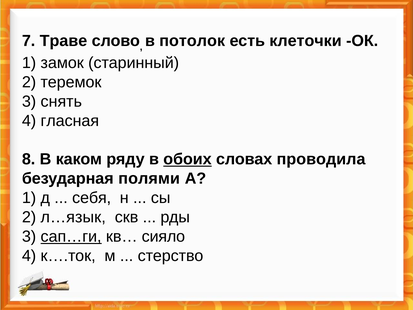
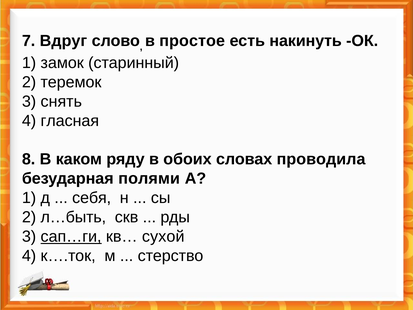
Траве: Траве -> Вдруг (63, 41)
потолок: потолок -> простое (192, 41)
клеточки: клеточки -> накинуть (306, 41)
обоих underline: present -> none (187, 159)
л…язык: л…язык -> л…быть (73, 217)
сияло: сияло -> сухой (163, 236)
